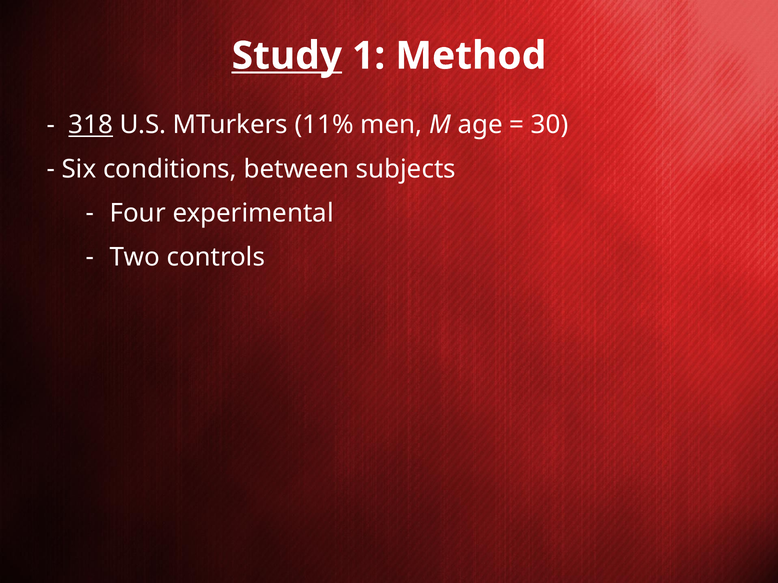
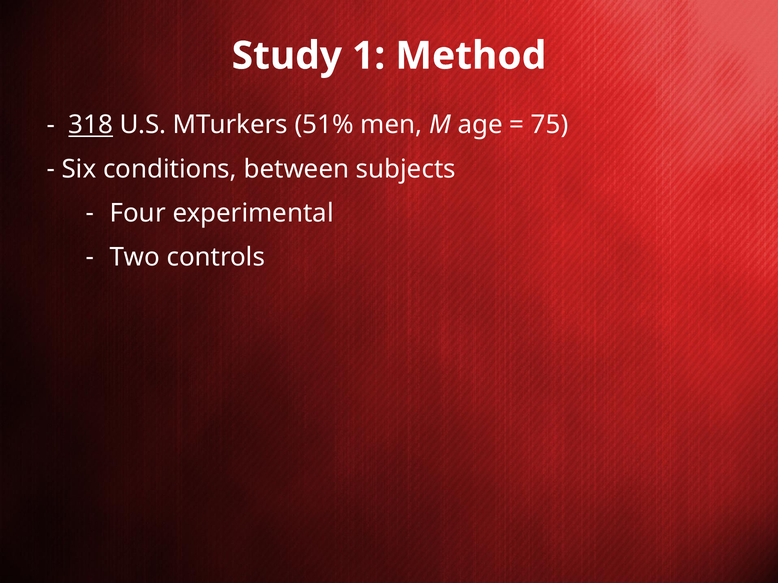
Study underline: present -> none (287, 56)
11%: 11% -> 51% (324, 125)
30: 30 -> 75 (550, 125)
